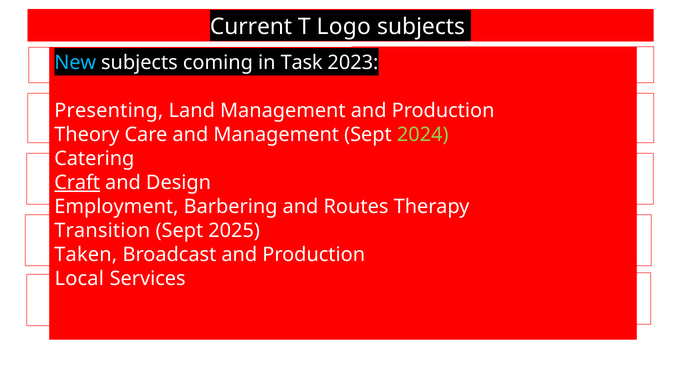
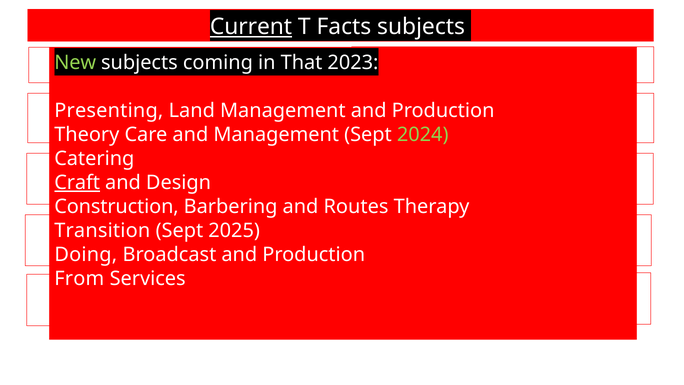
Current underline: none -> present (251, 27)
Logo: Logo -> Facts (344, 27)
New colour: light blue -> light green (75, 63)
Task: Task -> That (302, 63)
Employment: Employment -> Construction (116, 207)
Taken: Taken -> Doing (86, 254)
Local: Local -> From (79, 278)
